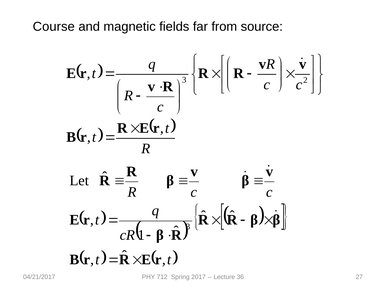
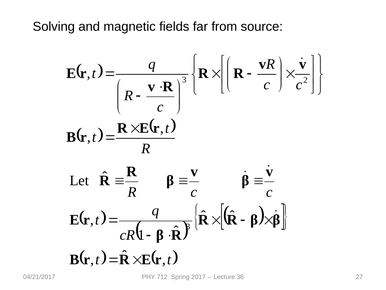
Course: Course -> Solving (54, 27)
